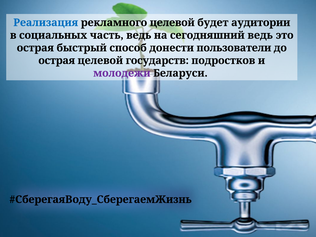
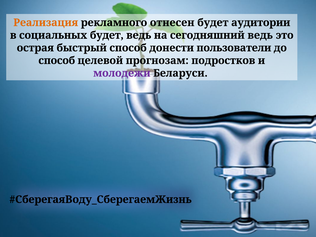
Реализация colour: blue -> orange (46, 23)
рекламного целевой: целевой -> отнесен (172, 23)
социальных часть: часть -> будет (107, 35)
острая: острая -> способ (57, 61)
государств: государств -> прогнозам (157, 61)
